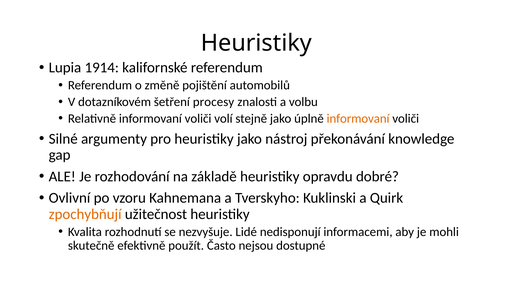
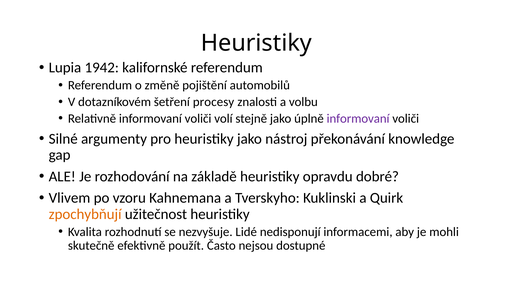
1914: 1914 -> 1942 (102, 68)
informovaní colour: orange -> purple (358, 118)
Ovlivní: Ovlivní -> Vlivem (70, 198)
